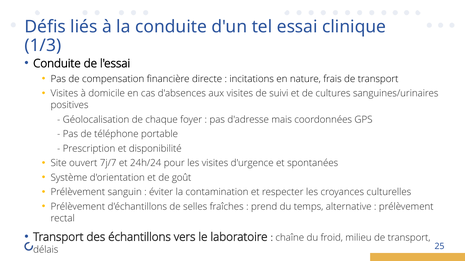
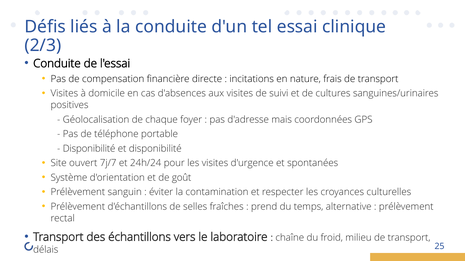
1/3: 1/3 -> 2/3 (43, 46)
Prescription: Prescription -> Disponibilité (89, 149)
